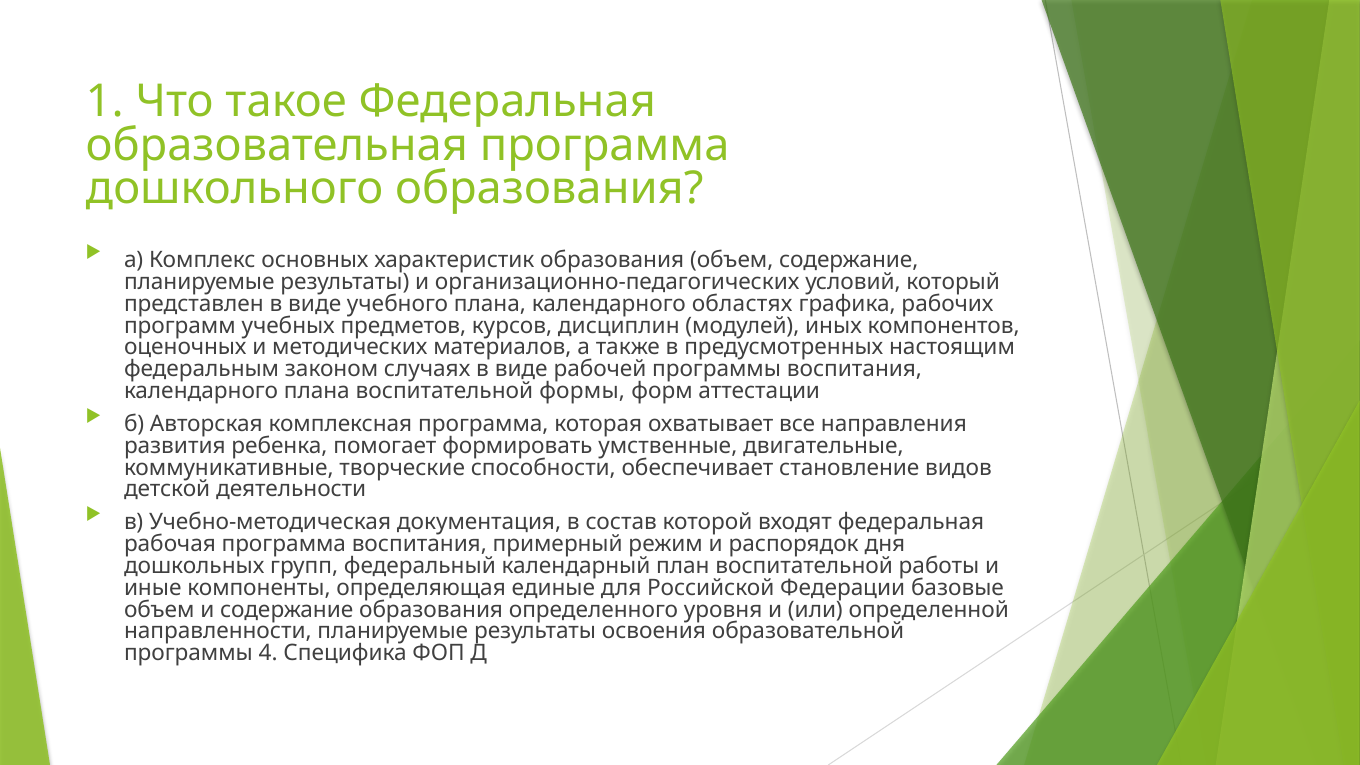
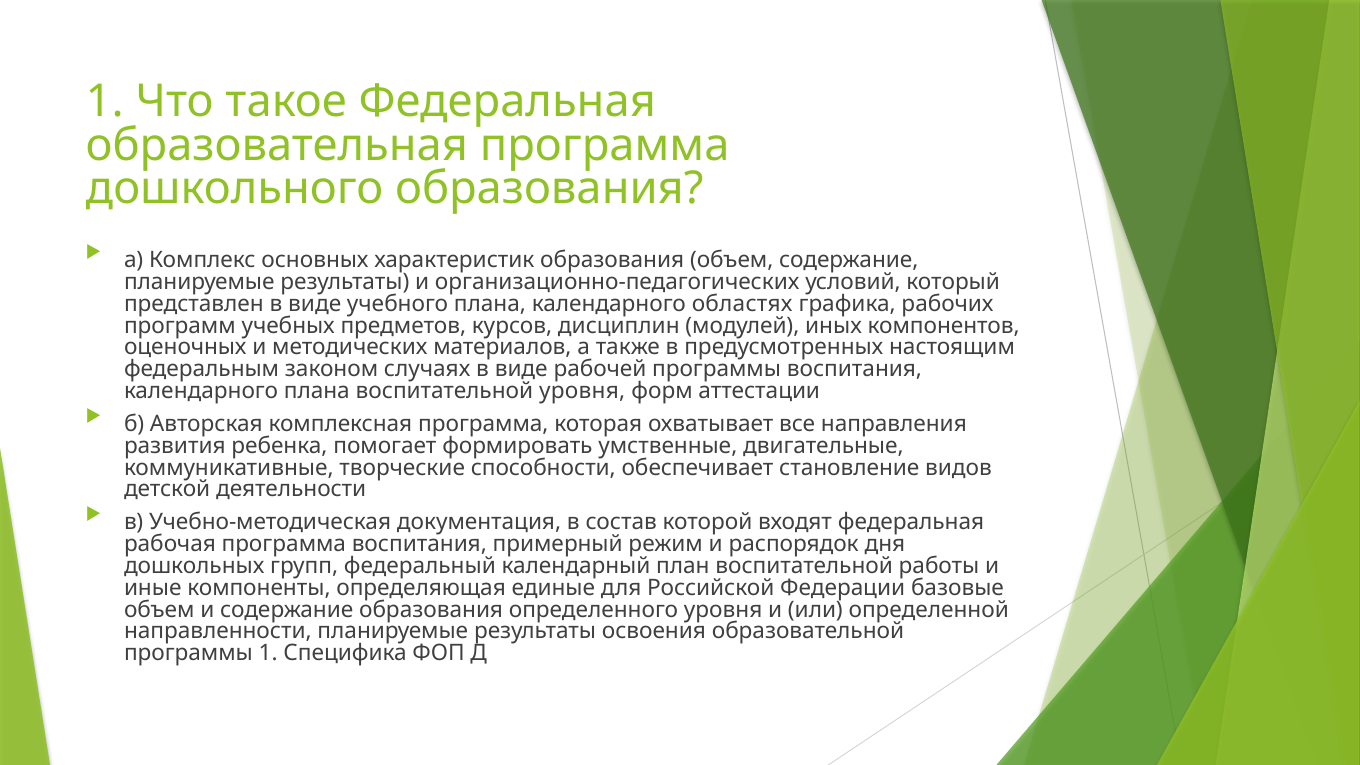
воспитательной формы: формы -> уровня (582, 391)
программы 4: 4 -> 1 (268, 653)
